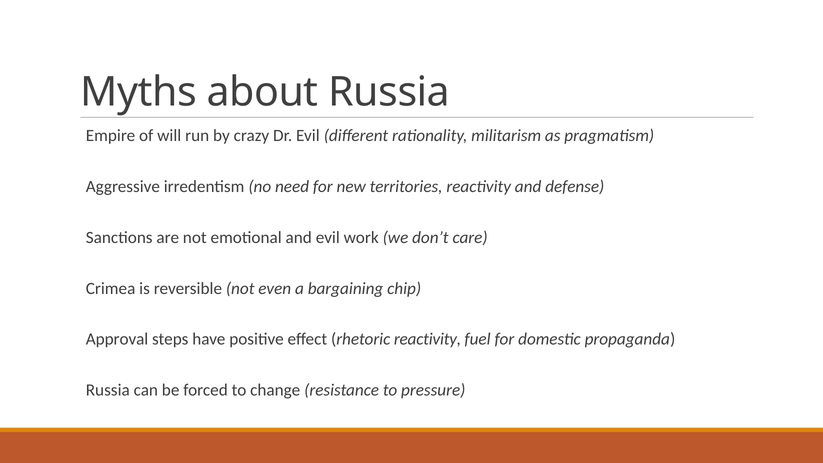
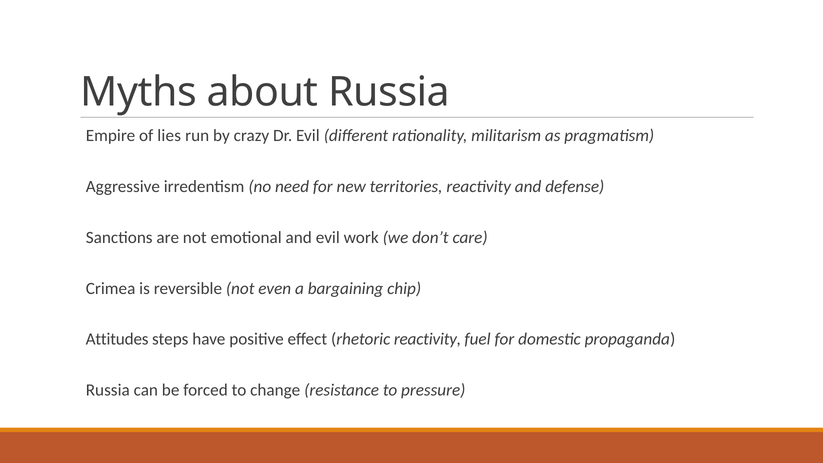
will: will -> lies (169, 136)
Approval: Approval -> Attitudes (117, 339)
